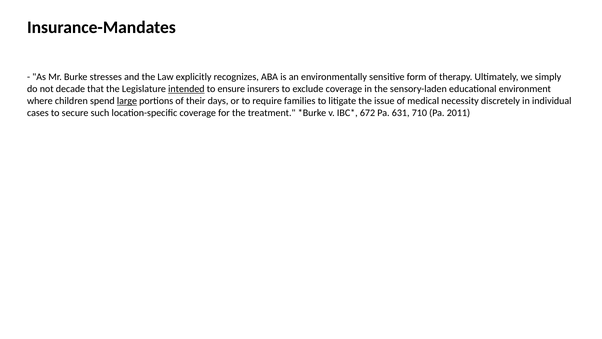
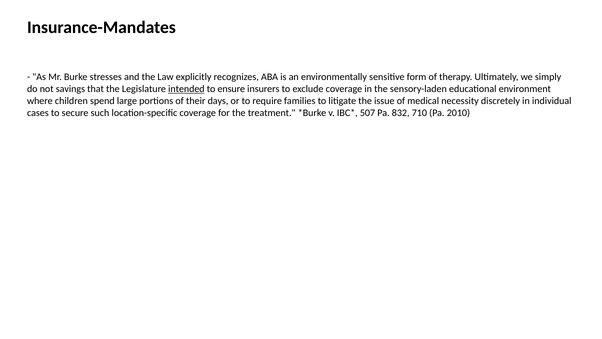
decade: decade -> savings (70, 89)
large underline: present -> none (127, 101)
672: 672 -> 507 (368, 113)
631: 631 -> 832 (401, 113)
2011: 2011 -> 2010 (458, 113)
